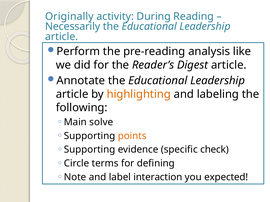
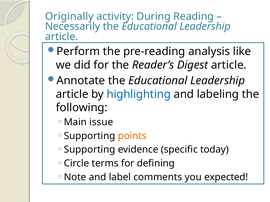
highlighting colour: orange -> blue (139, 94)
solve: solve -> issue (101, 122)
check: check -> today (215, 150)
interaction: interaction -> comments (158, 177)
